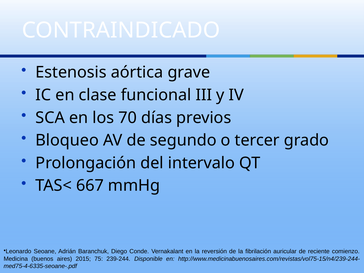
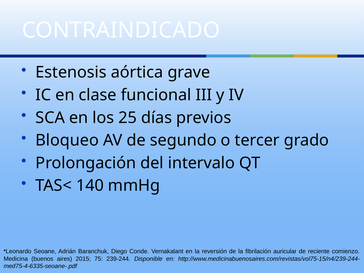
70: 70 -> 25 (128, 118)
667: 667 -> 140 (90, 186)
